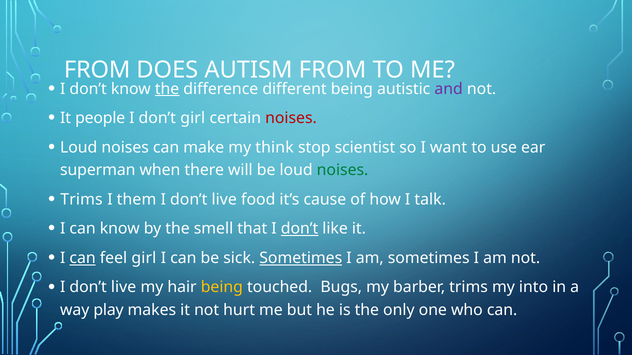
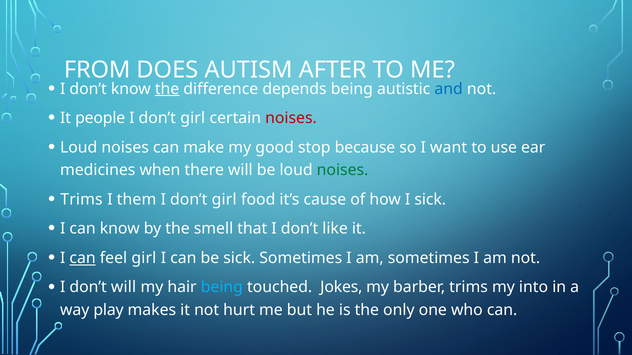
AUTISM FROM: FROM -> AFTER (333, 70)
different: different -> depends (295, 89)
and colour: purple -> blue (449, 89)
think: think -> good (275, 148)
scientist: scientist -> because (365, 148)
superman: superman -> medicines (98, 170)
live: live -> girl (224, 200)
I talk: talk -> sick (430, 200)
don’t underline: present -> none (300, 229)
Sometimes underline: present -> none (301, 258)
live: live -> will (124, 288)
being colour: yellow -> light blue (222, 288)
Bugs: Bugs -> Jokes (341, 288)
